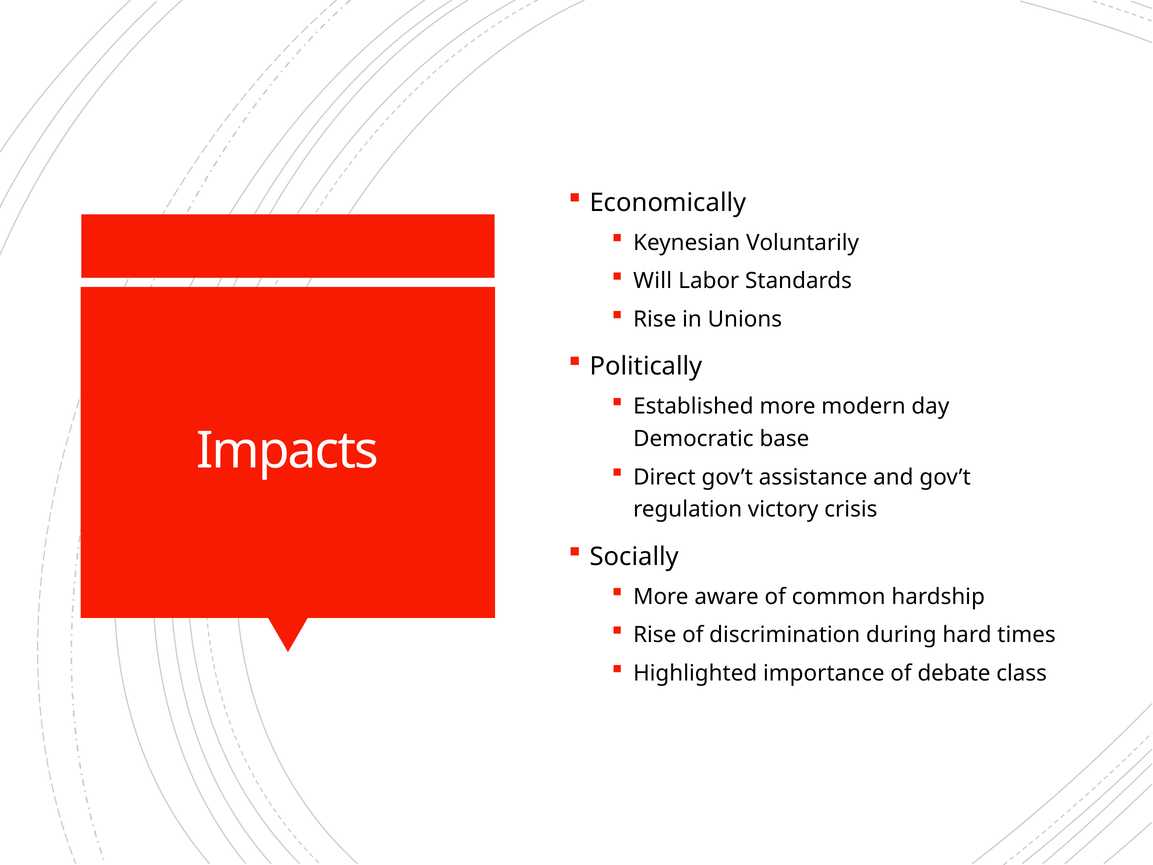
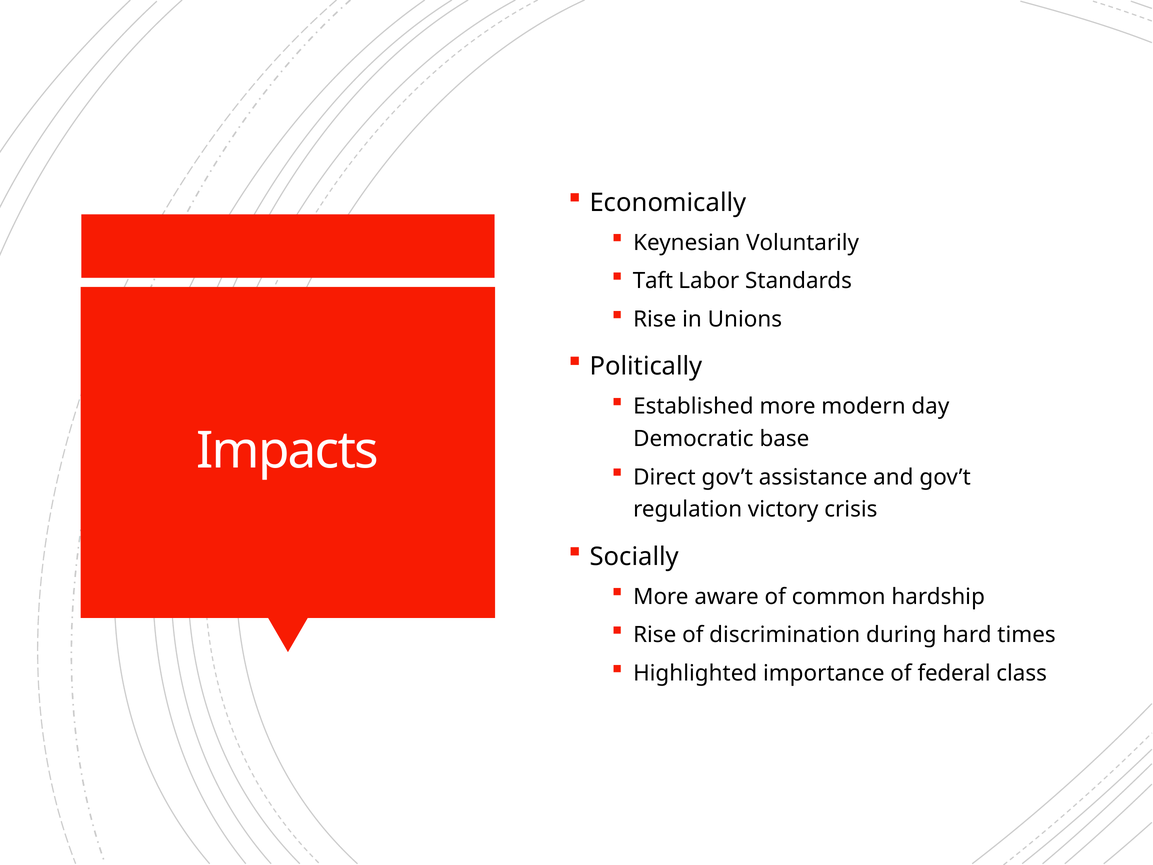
Will: Will -> Taft (653, 281)
debate: debate -> federal (954, 673)
